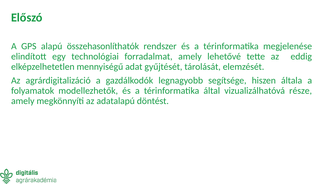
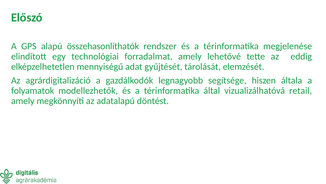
része: része -> retail (301, 90)
